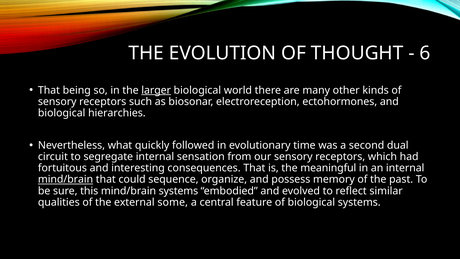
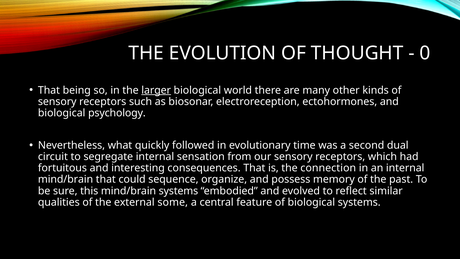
6: 6 -> 0 (425, 53)
hierarchies: hierarchies -> psychology (117, 113)
meaningful: meaningful -> connection (328, 168)
mind/brain underline: present -> none (66, 179)
